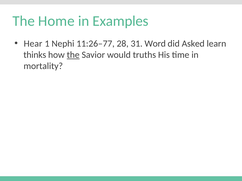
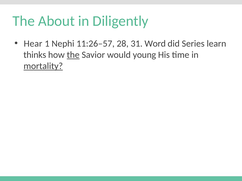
Home: Home -> About (56, 21)
Examples: Examples -> Diligently (121, 21)
11:26–77: 11:26–77 -> 11:26–57 (96, 44)
Asked: Asked -> Series (193, 44)
truths: truths -> young (144, 55)
mortality underline: none -> present (43, 66)
